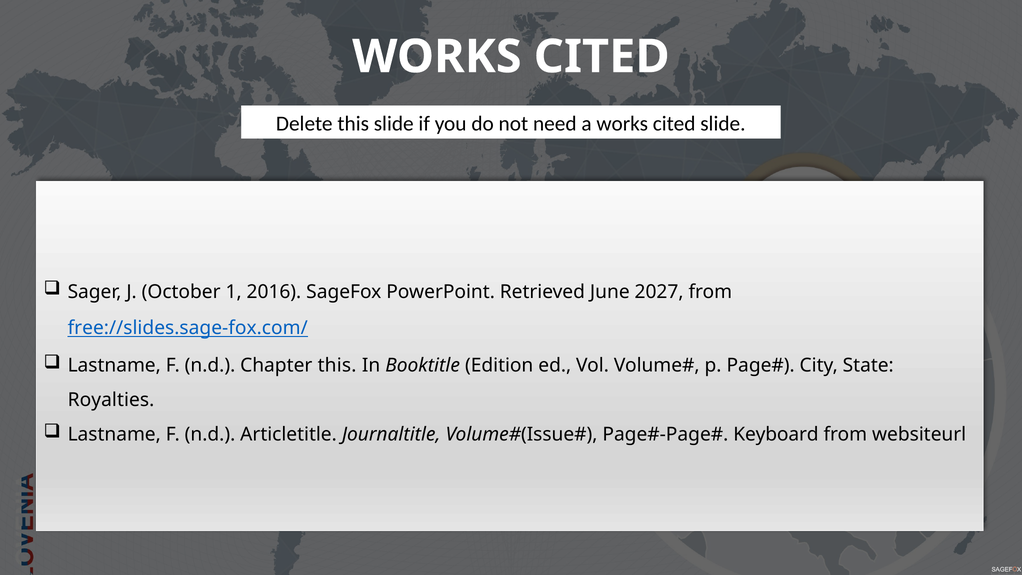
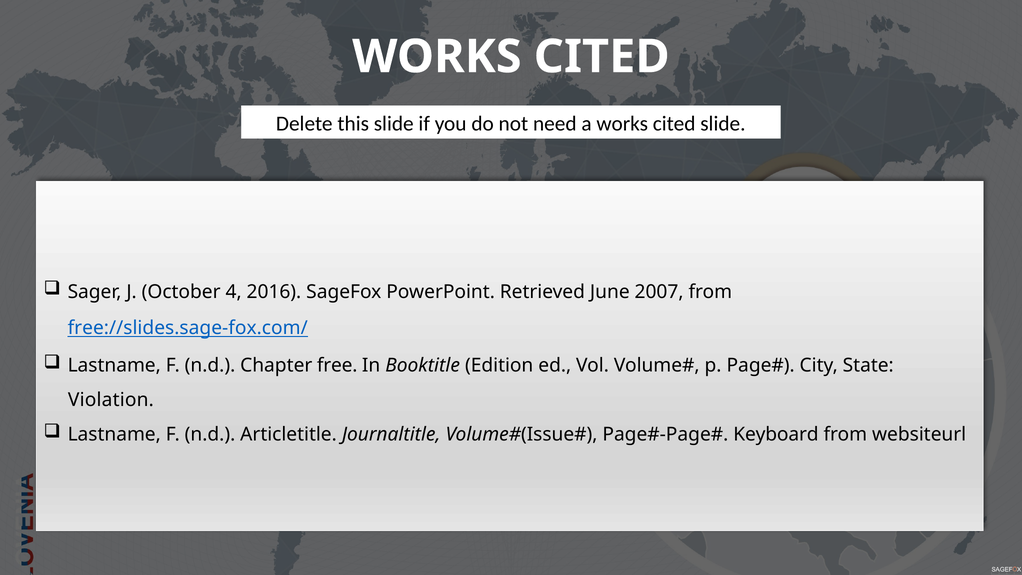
1: 1 -> 4 (234, 292)
2027: 2027 -> 2007 (659, 292)
Chapter this: this -> free (337, 365)
Royalties: Royalties -> Violation (111, 400)
